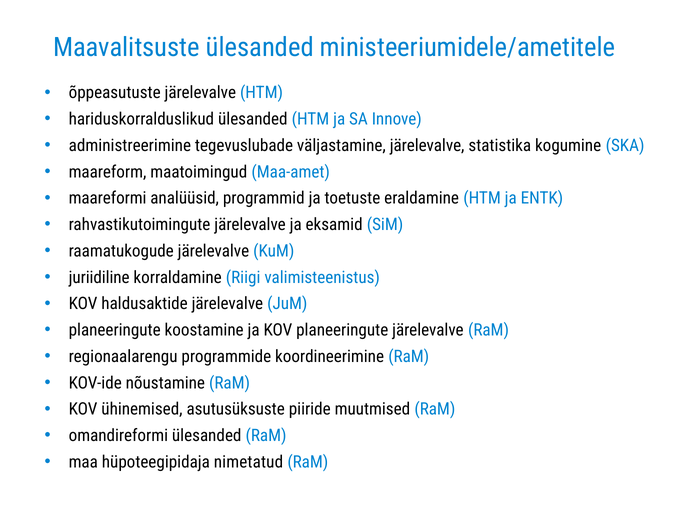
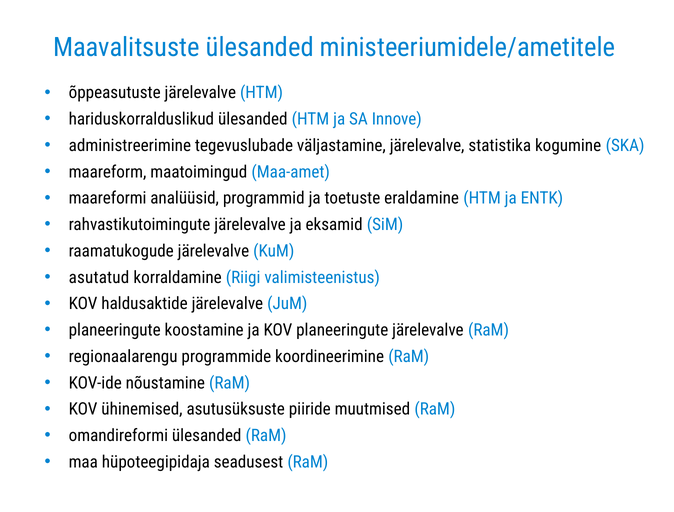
juriidiline: juriidiline -> asutatud (99, 278)
nimetatud: nimetatud -> seadusest (249, 462)
